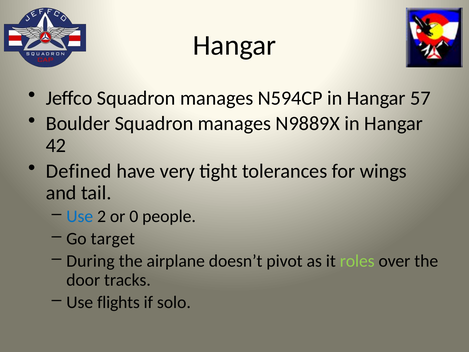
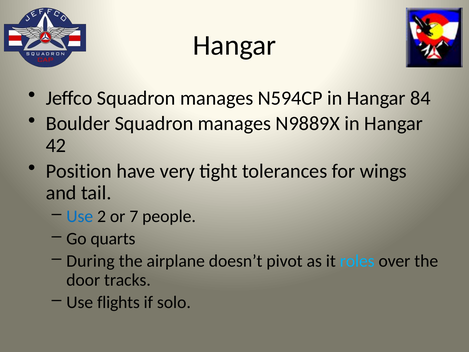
57: 57 -> 84 (420, 98)
Defined: Defined -> Position (79, 171)
0: 0 -> 7 (134, 216)
target: target -> quarts (113, 238)
roles colour: light green -> light blue (357, 261)
